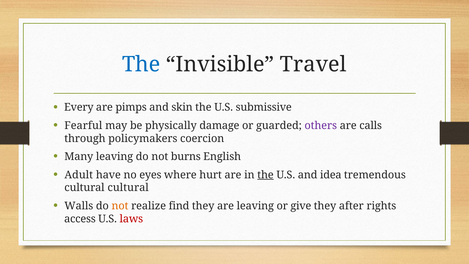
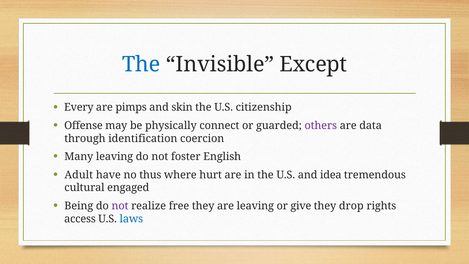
Travel: Travel -> Except (313, 64)
submissive: submissive -> citizenship (264, 107)
Fearful: Fearful -> Offense (83, 125)
damage: damage -> connect (219, 125)
calls: calls -> data (371, 125)
policymakers: policymakers -> identification (143, 138)
burns: burns -> foster (186, 157)
eyes: eyes -> thus (150, 175)
the underline: present -> none (265, 175)
cultural cultural: cultural -> engaged (128, 188)
Walls: Walls -> Being (79, 206)
not colour: orange -> purple (120, 206)
find: find -> free (179, 206)
after: after -> drop (351, 206)
laws colour: red -> blue (131, 219)
